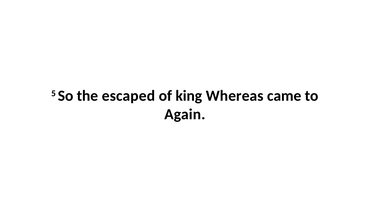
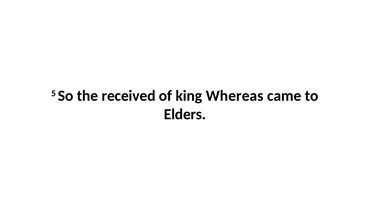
escaped: escaped -> received (129, 96)
Again: Again -> Elders (185, 114)
